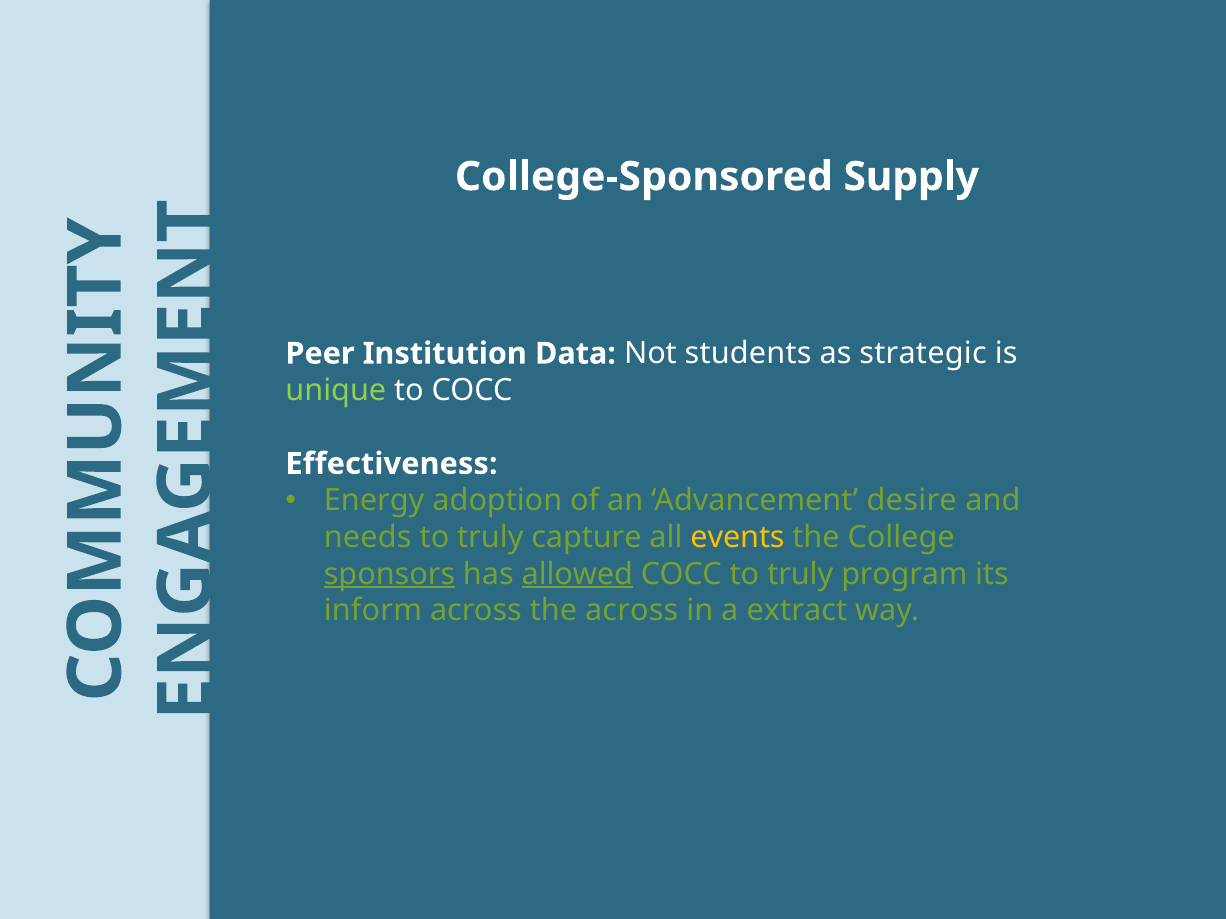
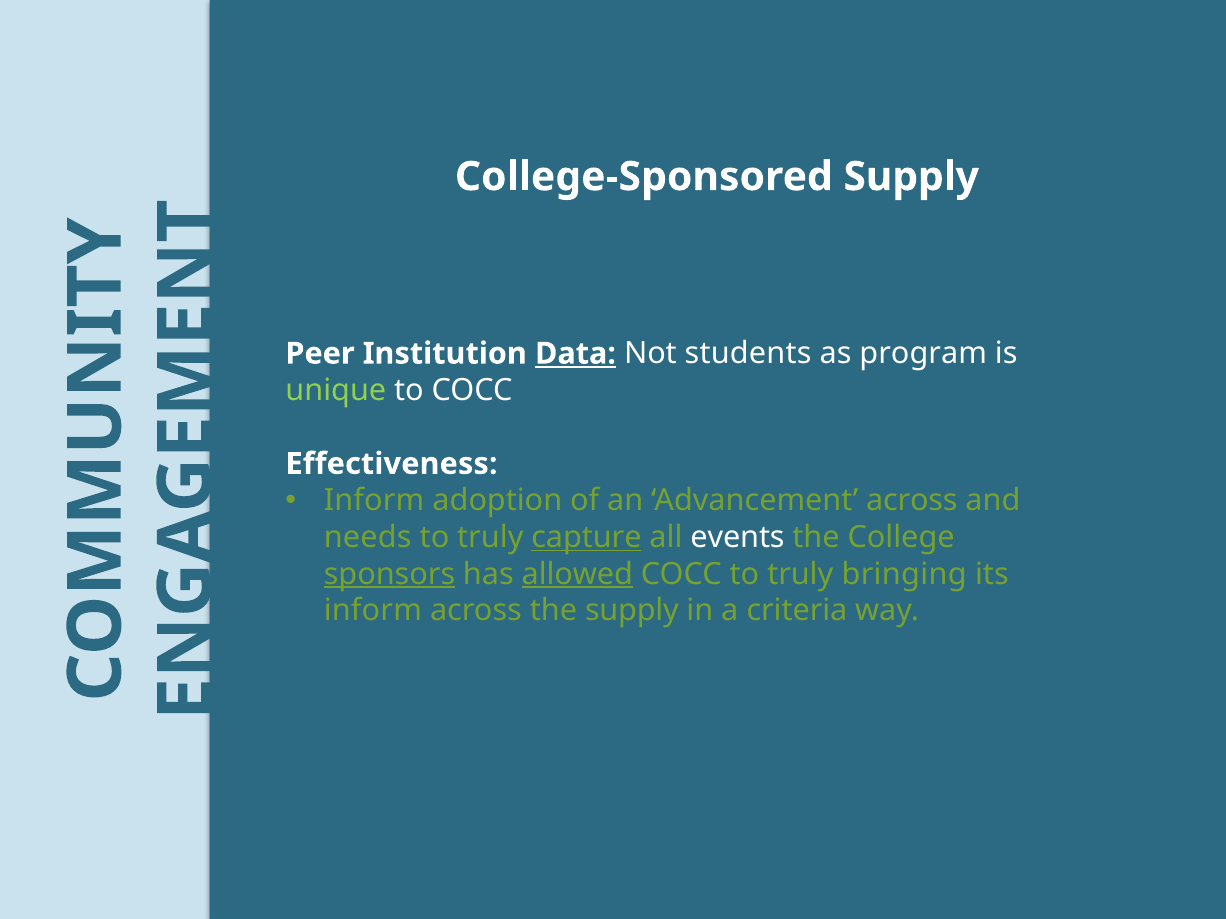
Data underline: none -> present (575, 354)
strategic: strategic -> program (923, 354)
Energy: Energy -> Inform (374, 501)
Advancement desire: desire -> across (912, 501)
capture underline: none -> present (586, 538)
events colour: yellow -> white (738, 538)
program: program -> bringing (904, 574)
the across: across -> supply (632, 611)
extract: extract -> criteria (797, 611)
